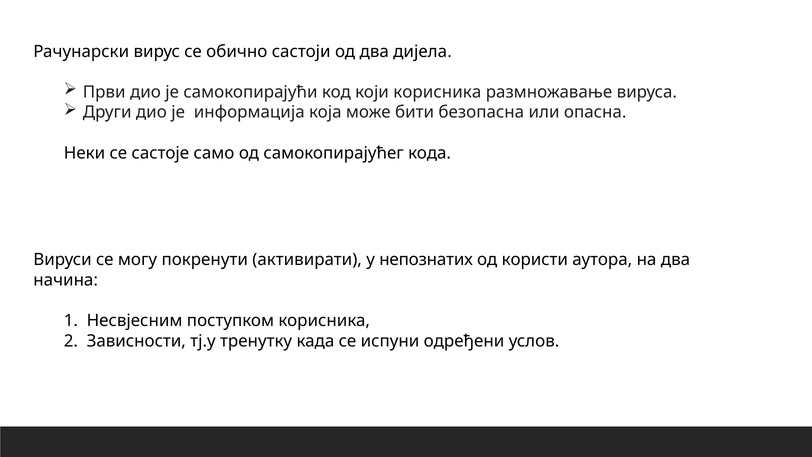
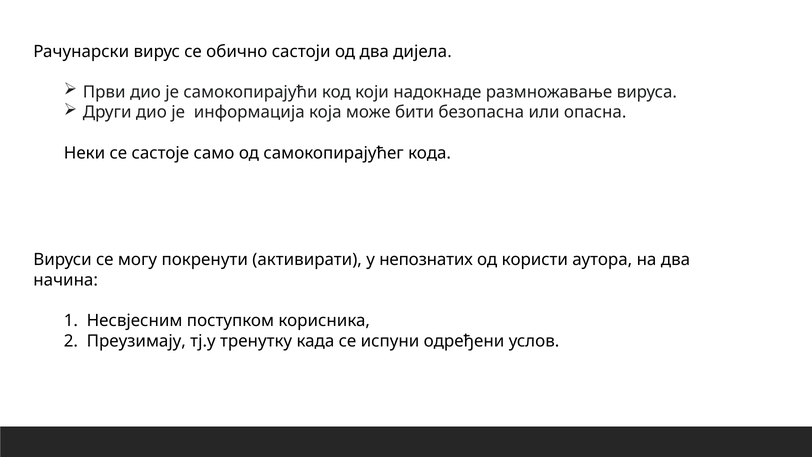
који корисника: корисника -> надокнаде (437, 92)
Зависности: Зависности -> Преузимају (136, 341)
